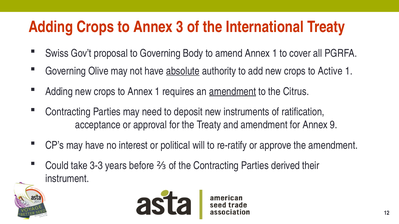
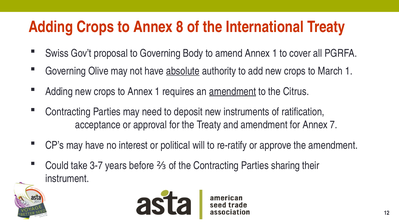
3: 3 -> 8 (180, 27)
Active: Active -> March (330, 71)
9: 9 -> 7 (334, 125)
3-3: 3-3 -> 3-7 (96, 166)
derived: derived -> sharing (285, 166)
